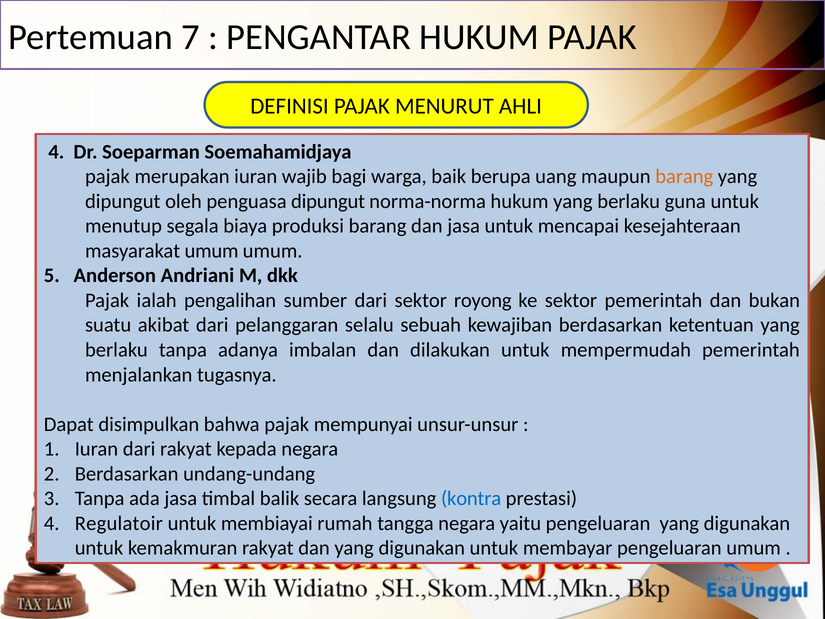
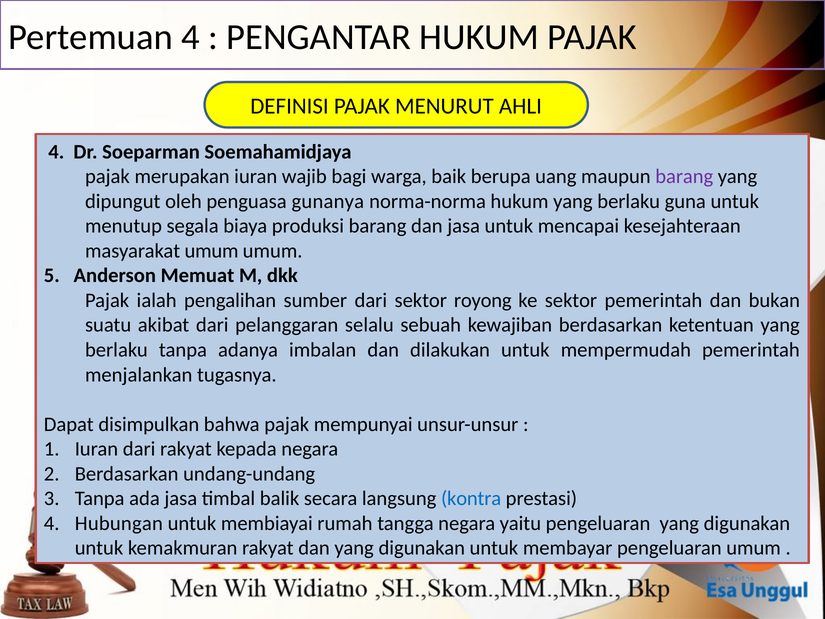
Pertemuan 7: 7 -> 4 (191, 37)
barang colour: orange -> purple (684, 177)
penguasa dipungut: dipungut -> gunanya (328, 201)
Andriani: Andriani -> Memuat (197, 276)
Regulatoir: Regulatoir -> Hubungan (119, 523)
